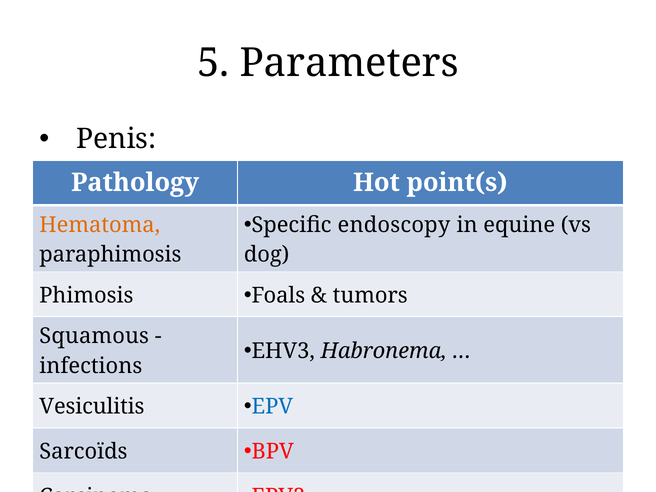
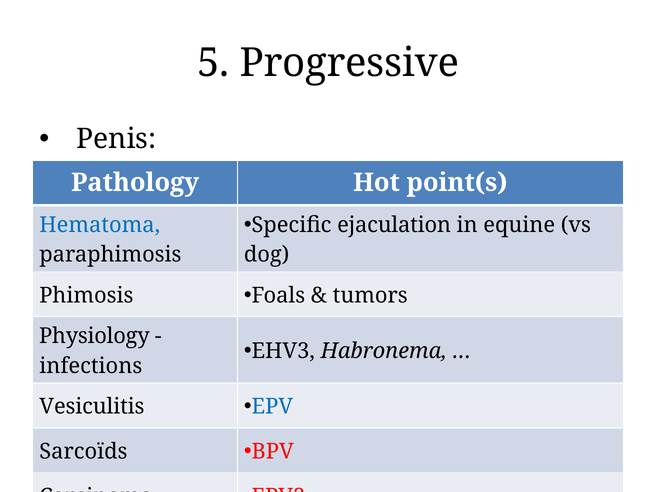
Parameters: Parameters -> Progressive (349, 63)
endoscopy: endoscopy -> ejaculation (394, 225)
Hematoma colour: orange -> blue (100, 225)
Squamous: Squamous -> Physiology (94, 336)
